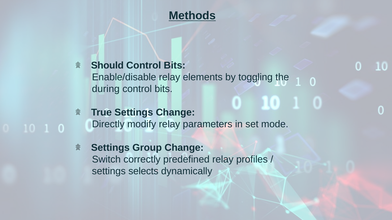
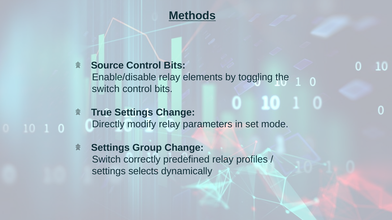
Should: Should -> Source (107, 66)
during: during -> switch (106, 89)
